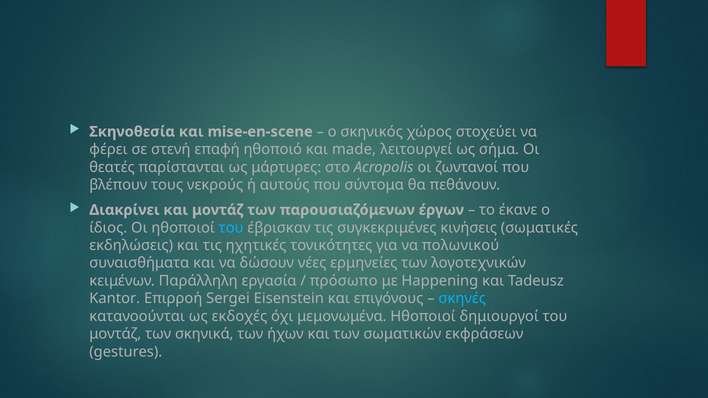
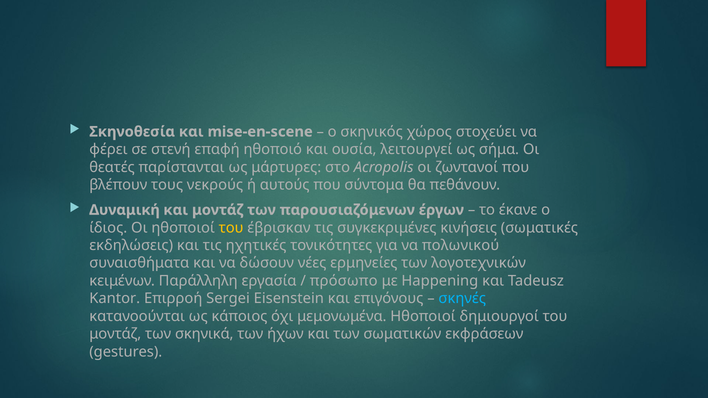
made: made -> ουσία (354, 150)
Διακρίνει: Διακρίνει -> Δυναμική (125, 210)
του colour: light blue -> yellow (231, 228)
εκδοχές: εκδοχές -> κάποιος (240, 316)
